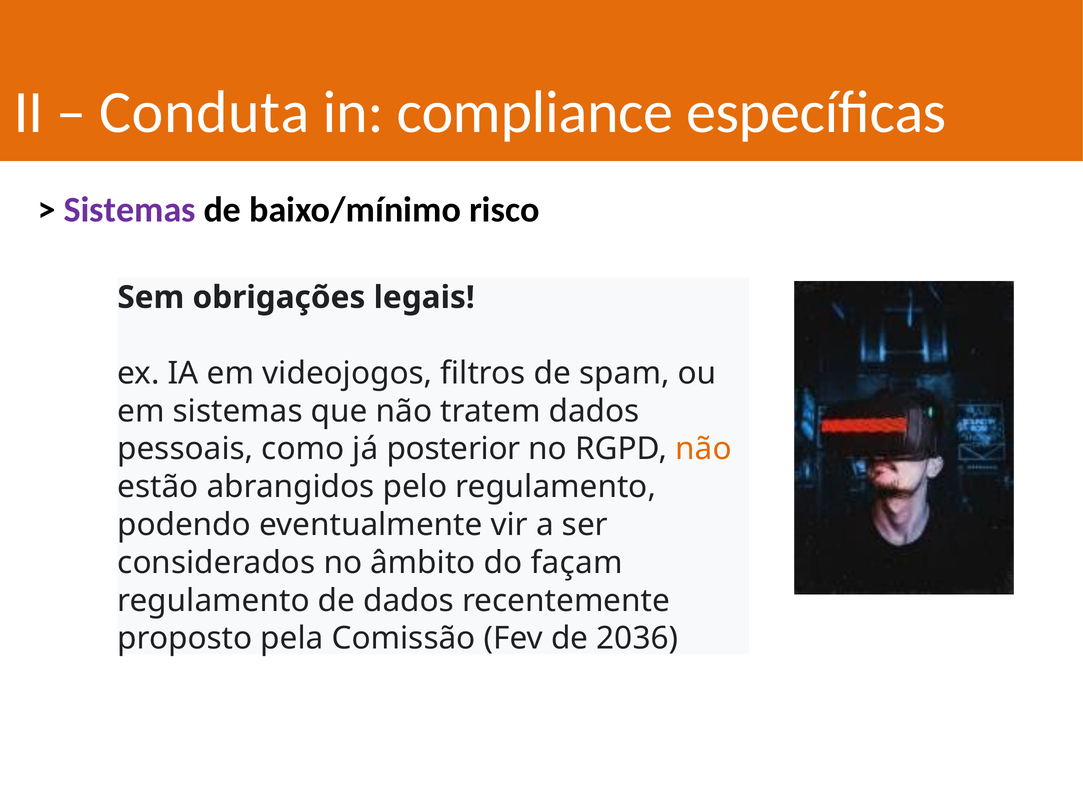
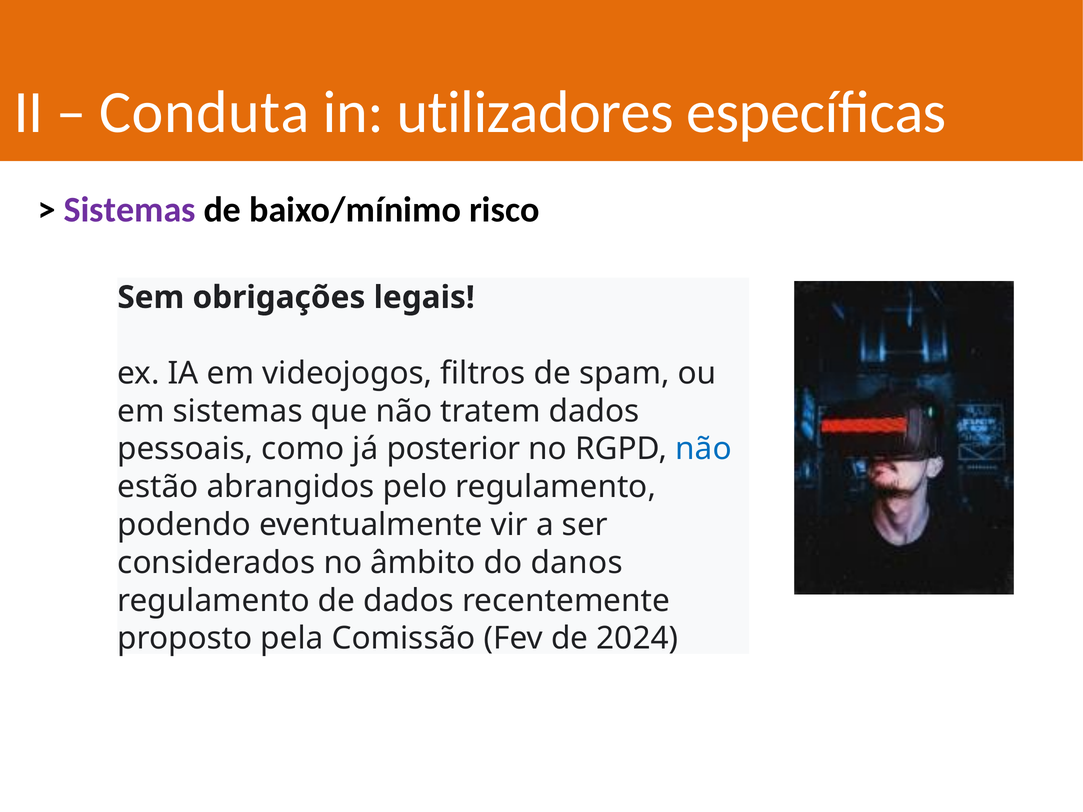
compliance: compliance -> utilizadores (535, 112)
não colour: orange -> blue (704, 449)
façam: façam -> danos (577, 563)
2036: 2036 -> 2024 (637, 639)
